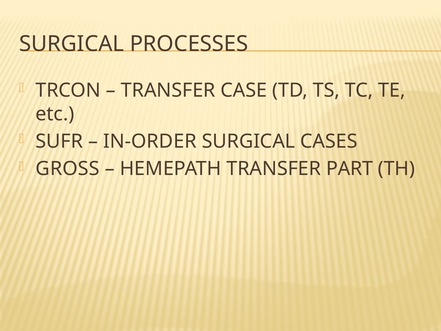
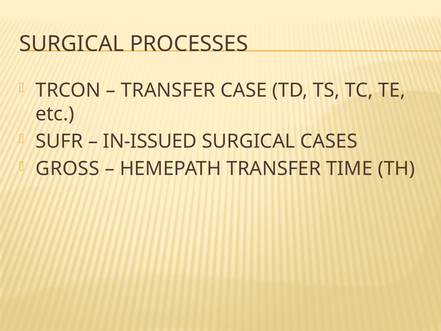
IN-ORDER: IN-ORDER -> IN-ISSUED (150, 141)
PART: PART -> TIME (349, 169)
